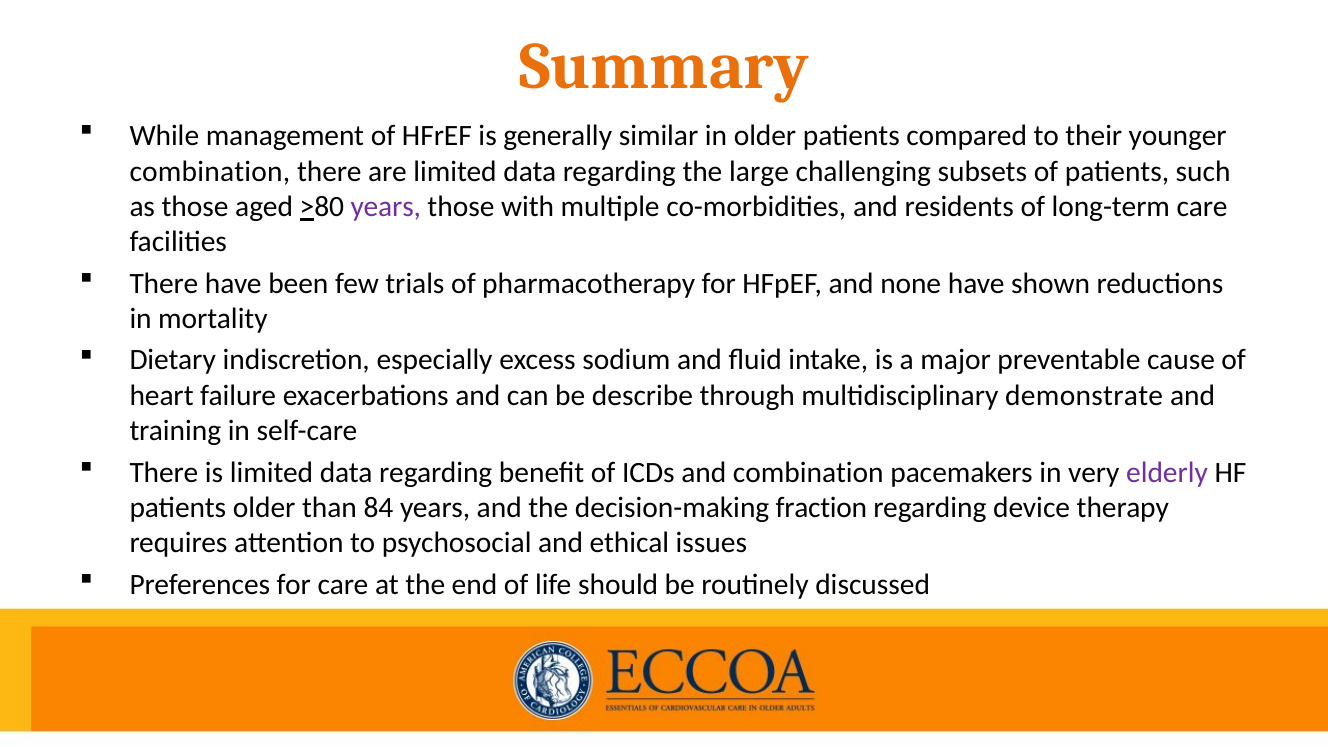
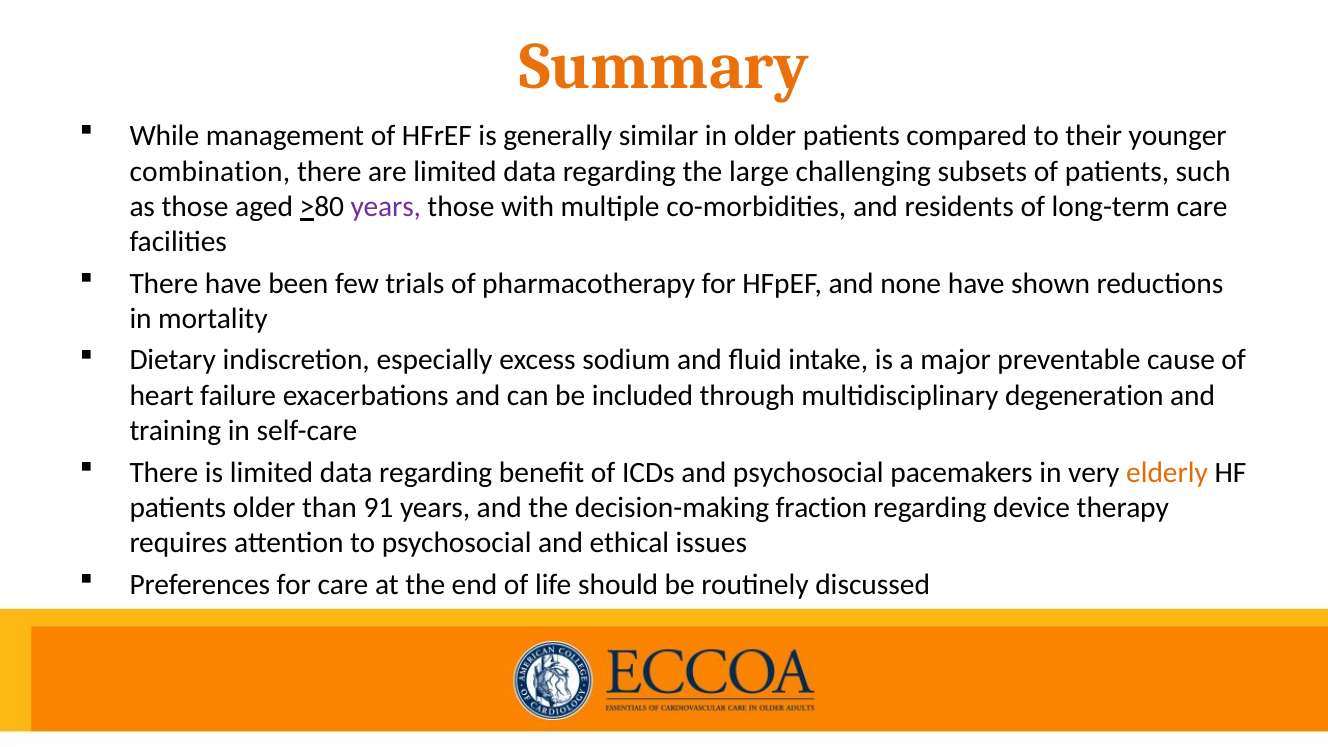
describe: describe -> included (643, 396)
demonstrate: demonstrate -> degeneration (1084, 396)
and combination: combination -> psychosocial (808, 472)
elderly colour: purple -> orange (1167, 472)
84: 84 -> 91 (378, 508)
